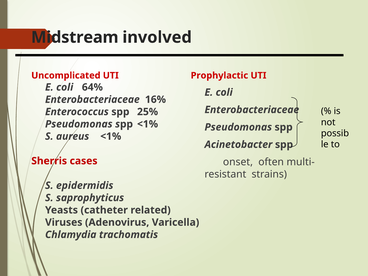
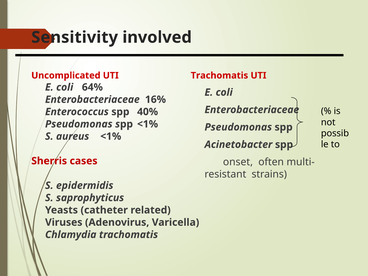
Midstream: Midstream -> Sensitivity (75, 37)
Prophylactic: Prophylactic -> Trachomatis (219, 75)
25%: 25% -> 40% (148, 112)
